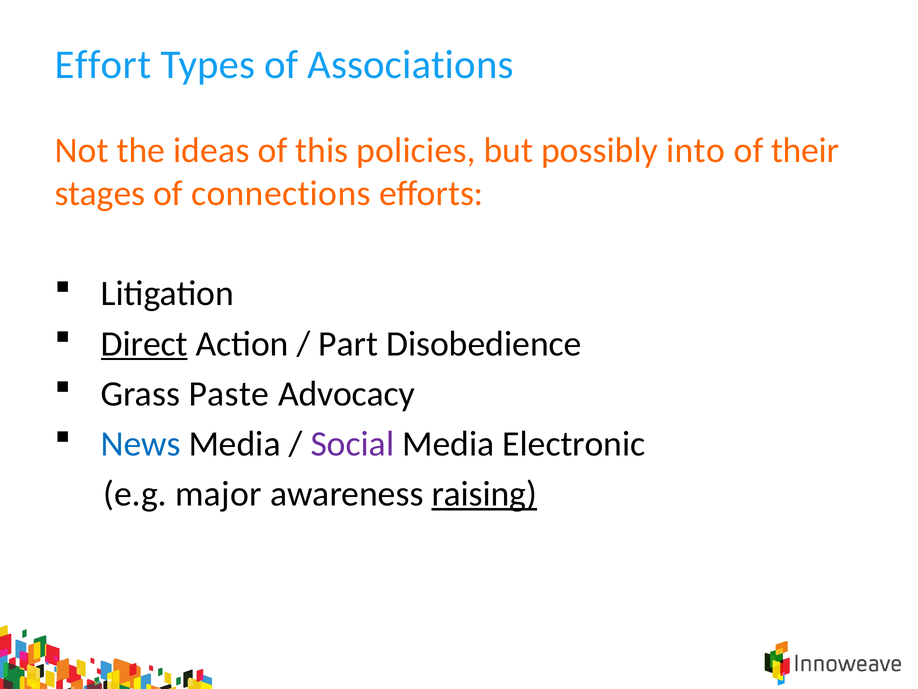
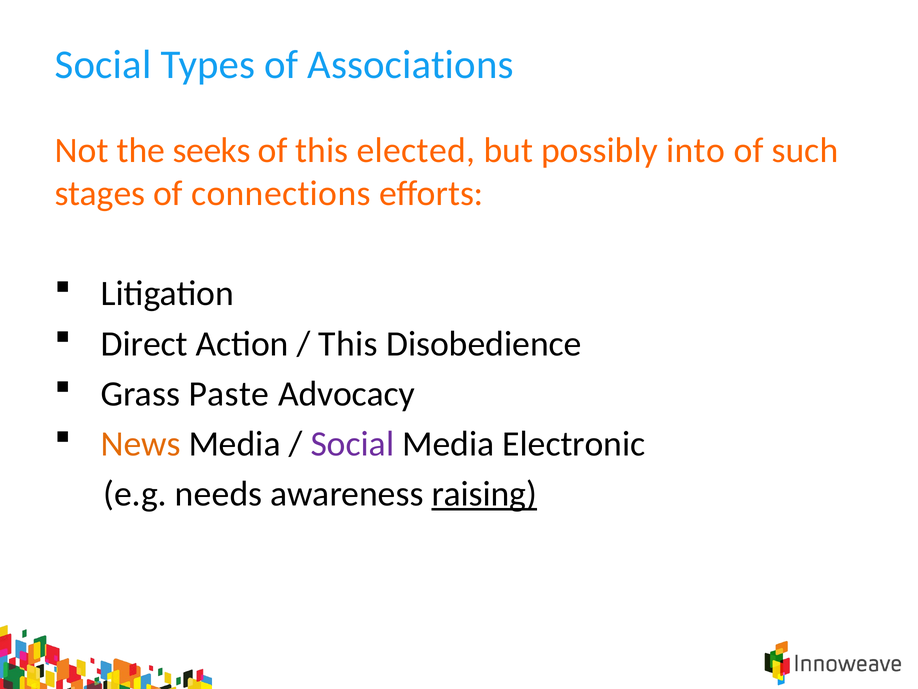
Effort: Effort -> Social (103, 65)
ideas: ideas -> seeks (212, 151)
policies: policies -> elected (416, 151)
their: their -> such (805, 151)
Direct underline: present -> none (144, 343)
Part: Part -> This (348, 343)
News colour: blue -> orange (141, 444)
major: major -> needs (219, 494)
